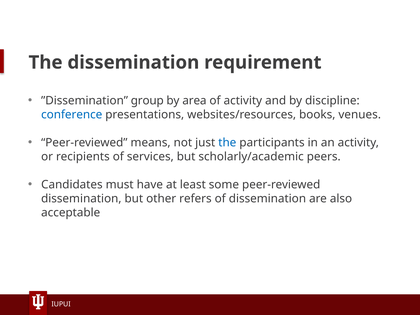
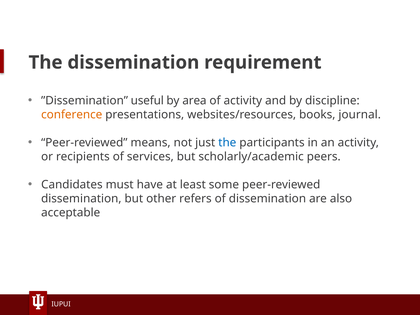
group: group -> useful (147, 101)
conference colour: blue -> orange (72, 115)
venues: venues -> journal (360, 115)
